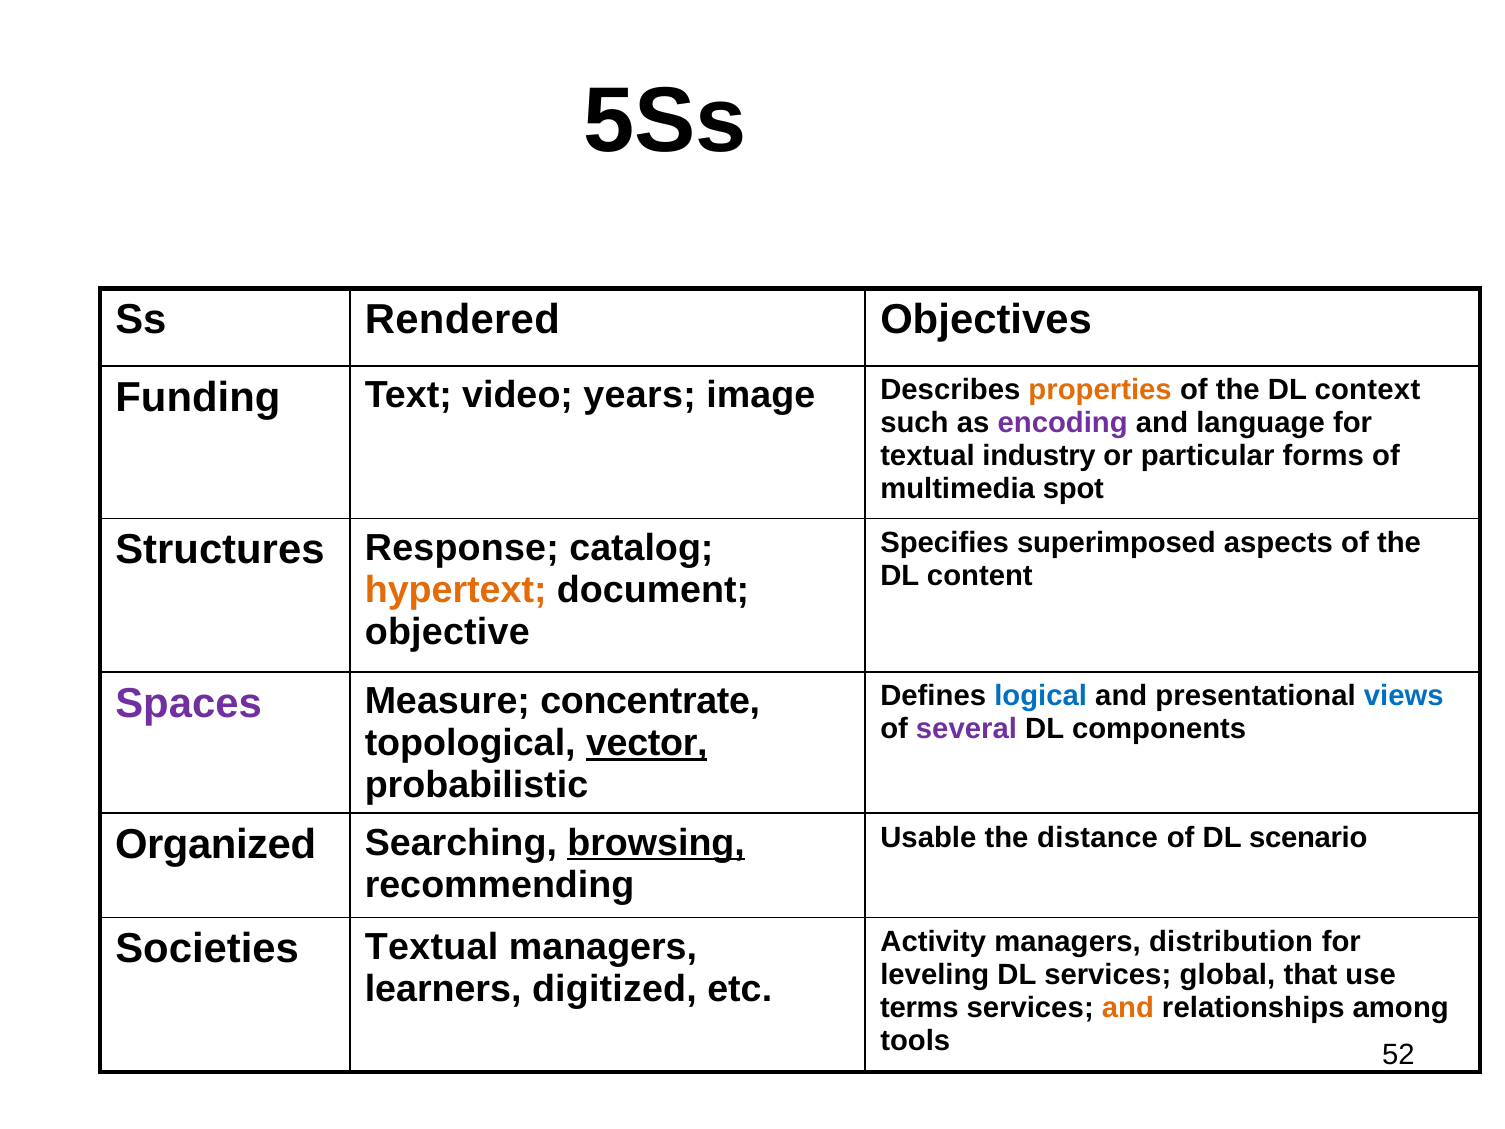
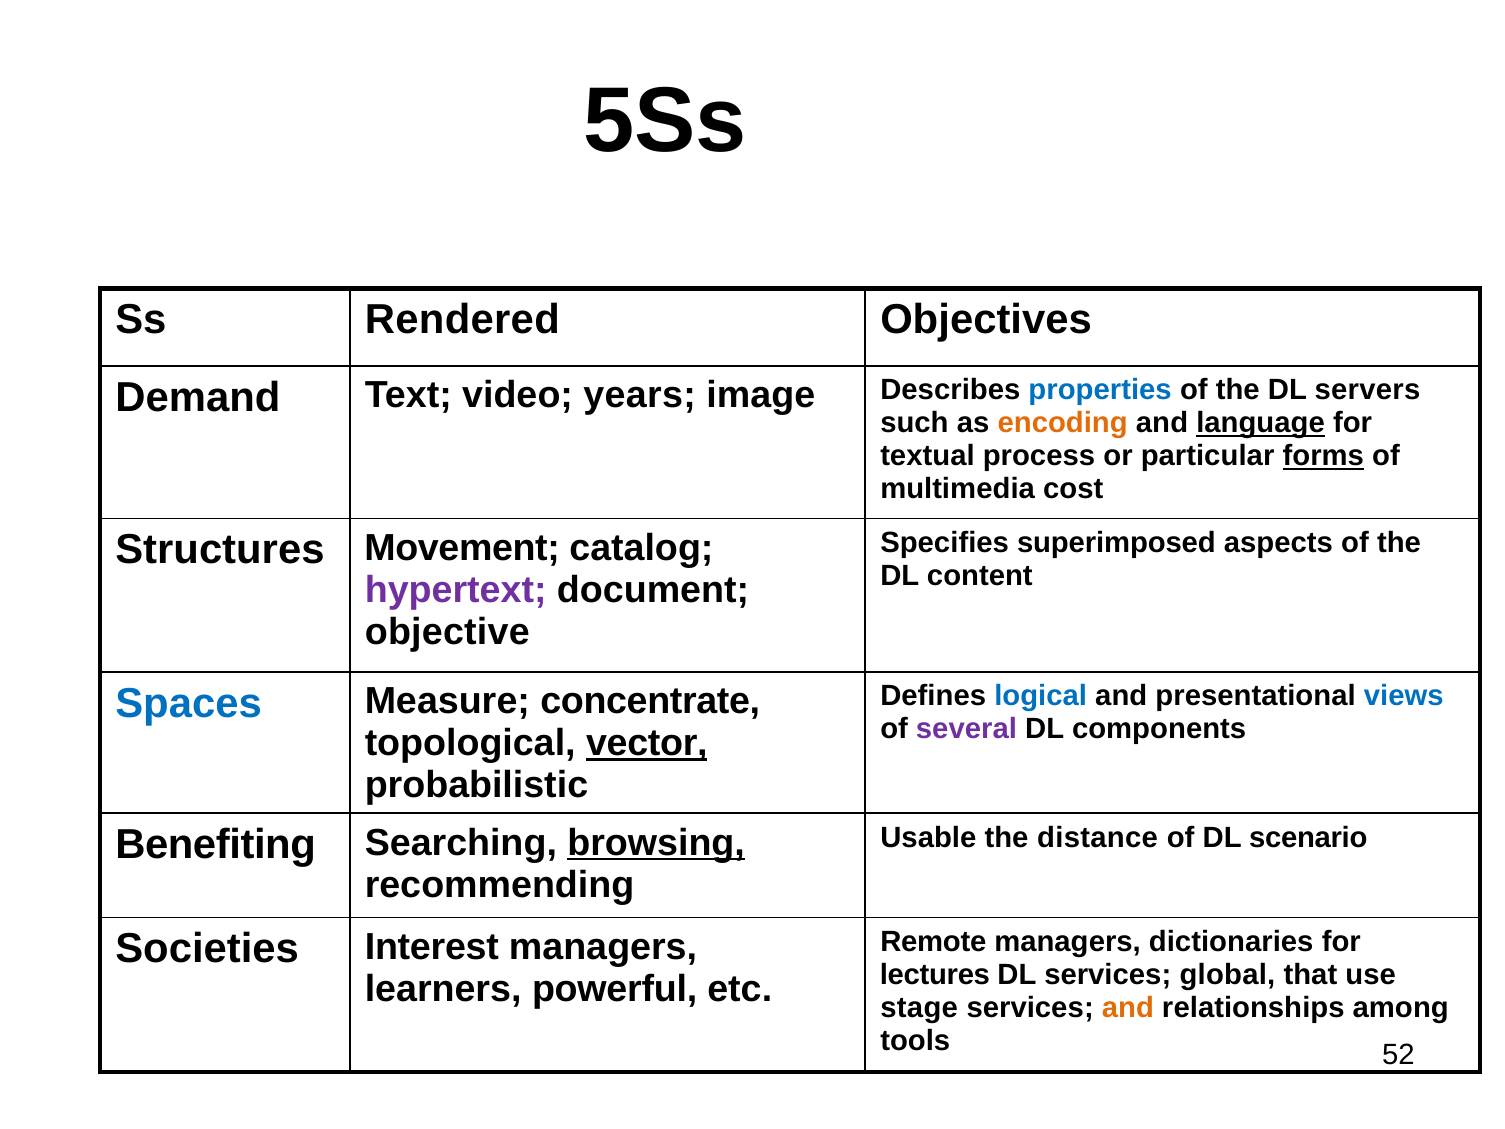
Funding: Funding -> Demand (198, 397)
properties colour: orange -> blue (1100, 390)
context: context -> servers (1367, 390)
encoding colour: purple -> orange (1063, 423)
language underline: none -> present (1261, 423)
industry: industry -> process (1039, 456)
forms underline: none -> present (1323, 456)
spot: spot -> cost (1073, 489)
Response: Response -> Movement (462, 548)
hypertext colour: orange -> purple (456, 590)
Spaces colour: purple -> blue (189, 703)
Organized: Organized -> Benefiting (216, 845)
Activity: Activity -> Remote (933, 942)
distribution: distribution -> dictionaries (1231, 942)
Societies Textual: Textual -> Interest (432, 947)
leveling: leveling -> lectures (935, 975)
digitized: digitized -> powerful (615, 989)
terms: terms -> stage (919, 1008)
